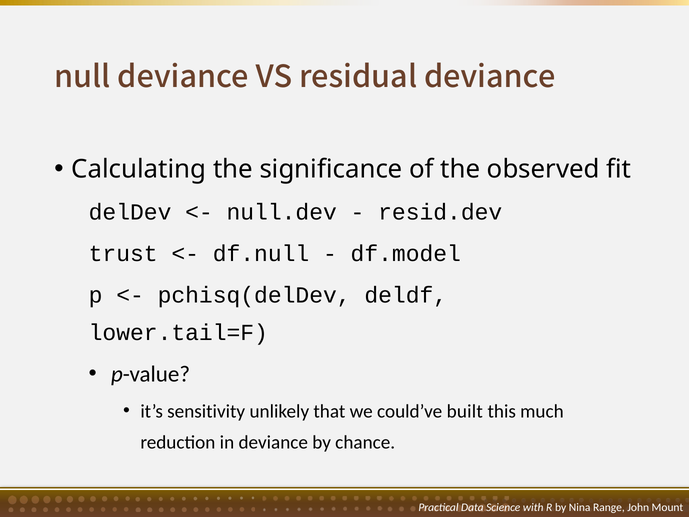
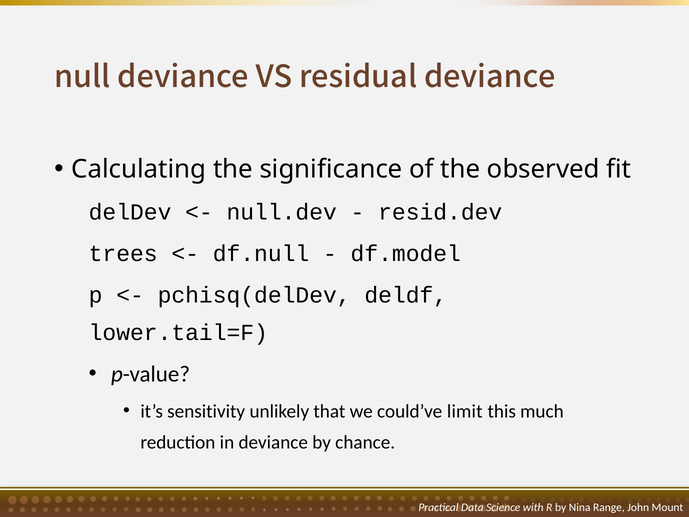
trust: trust -> trees (123, 254)
built: built -> limit (465, 411)
